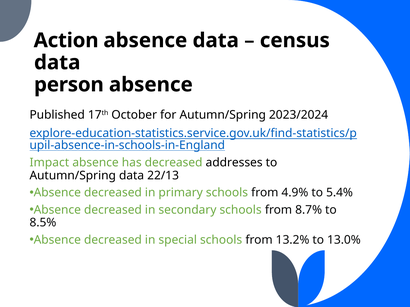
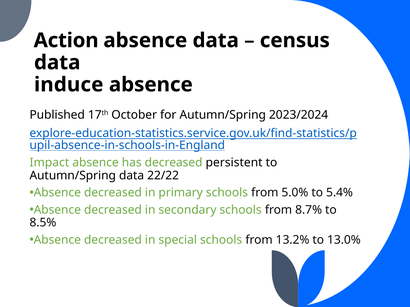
person: person -> induce (69, 85)
addresses: addresses -> persistent (234, 163)
22/13: 22/13 -> 22/22 (163, 176)
4.9%: 4.9% -> 5.0% (295, 193)
